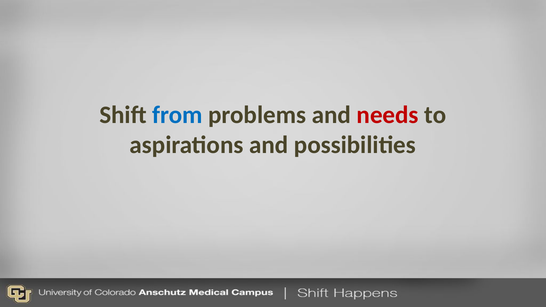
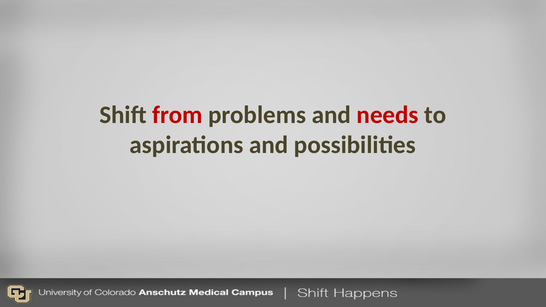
from colour: blue -> red (177, 115)
